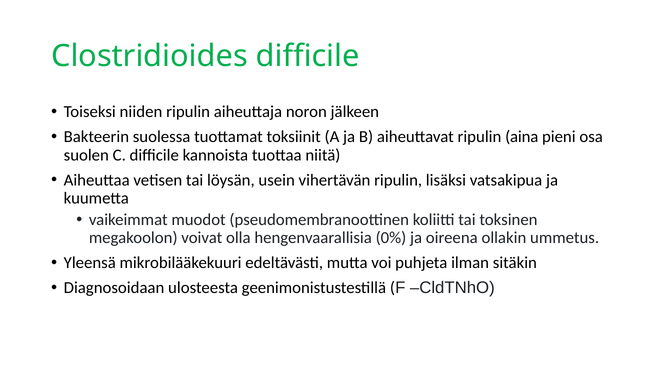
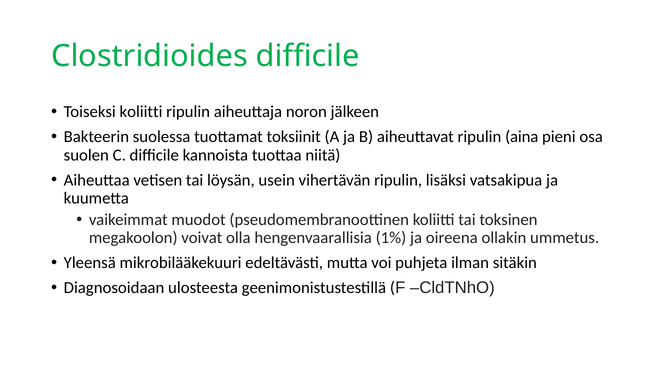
Toiseksi niiden: niiden -> koliitti (141, 112)
0%: 0% -> 1% (391, 238)
